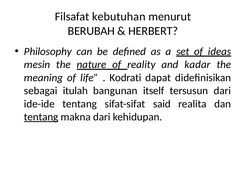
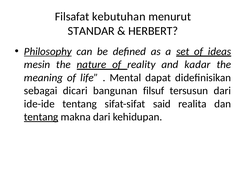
BERUBAH: BERUBAH -> STANDAR (91, 31)
Philosophy underline: none -> present (48, 52)
Kodrati: Kodrati -> Mental (125, 78)
itulah: itulah -> dicari (75, 91)
itself: itself -> filsuf (154, 91)
